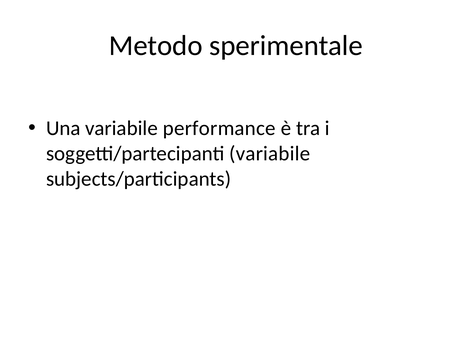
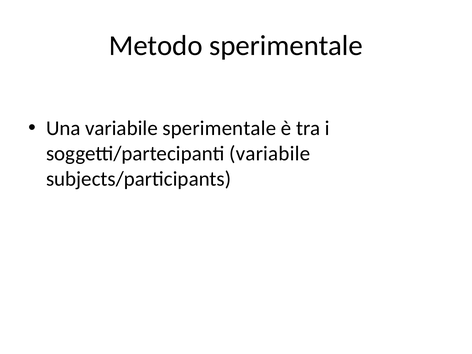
variabile performance: performance -> sperimentale (219, 128)
